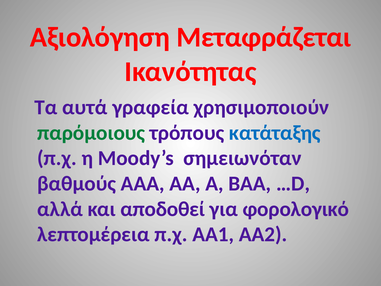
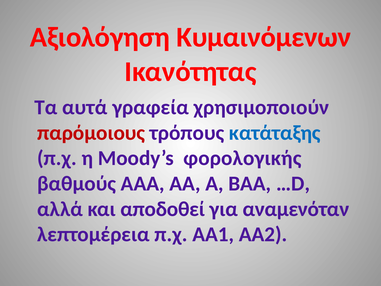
Μεταφράζεται: Μεταφράζεται -> Κυμαινόμενων (264, 37)
παρόμοιους colour: green -> red (91, 133)
σημειωνόταν: σημειωνόταν -> φορολογικής (242, 158)
φορολογικό: φορολογικό -> αναμενόταν (296, 209)
